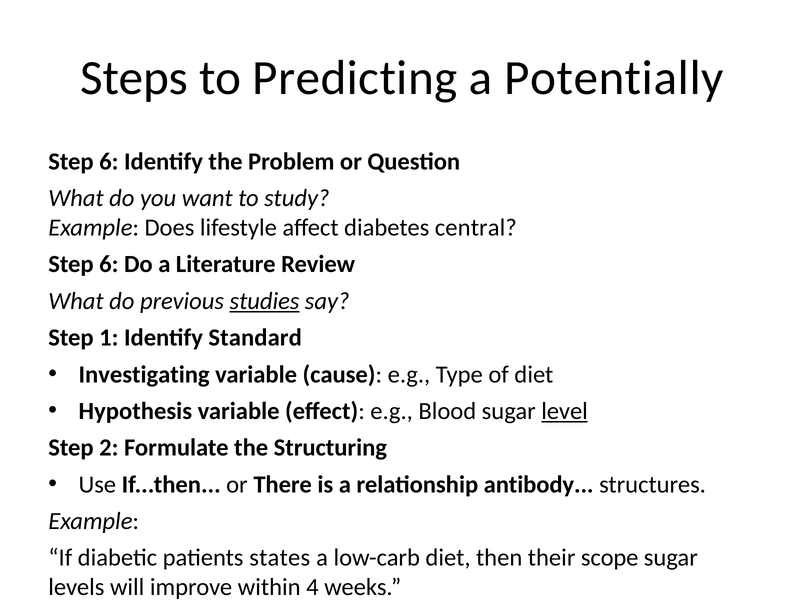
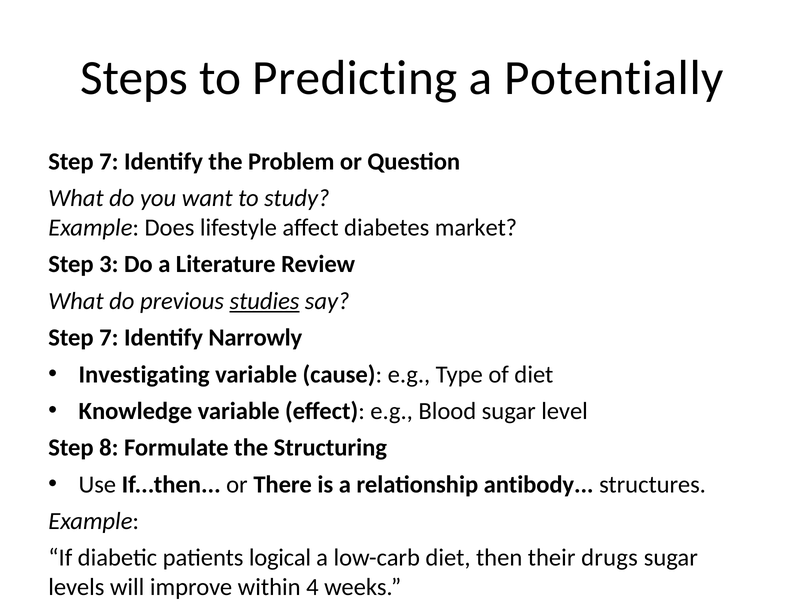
6: 6 -> 7 (109, 162)
central: central -> market (476, 228)
6: 6 -> 3 (109, 265)
1: 1 -> 7 (109, 338)
Standard: Standard -> Narrowly (255, 338)
Hypothesis: Hypothesis -> Knowledge (135, 411)
level underline: present -> none (565, 411)
2: 2 -> 8 (109, 448)
states: states -> logical (280, 558)
scope: scope -> drugs (610, 558)
